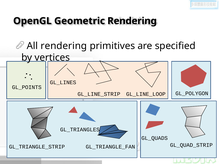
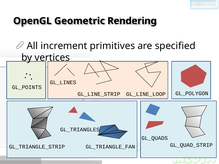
All rendering: rendering -> increment (64, 46)
